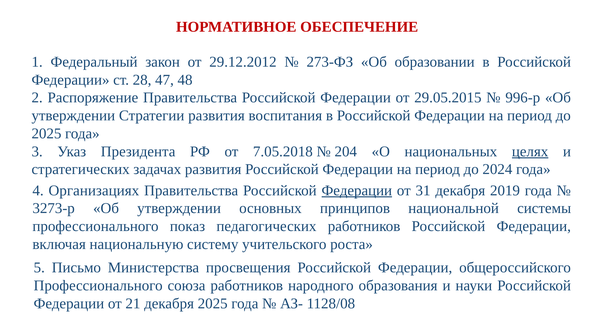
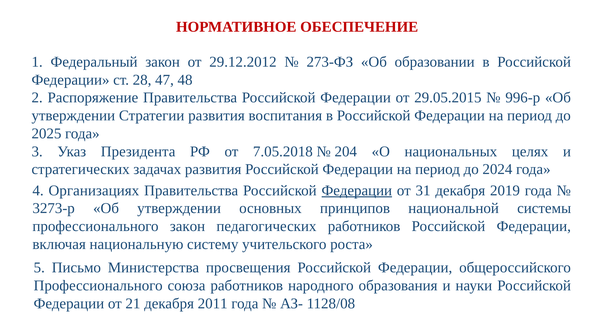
целях underline: present -> none (530, 152)
профессионального показ: показ -> закон (188, 227)
декабря 2025: 2025 -> 2011 (213, 304)
